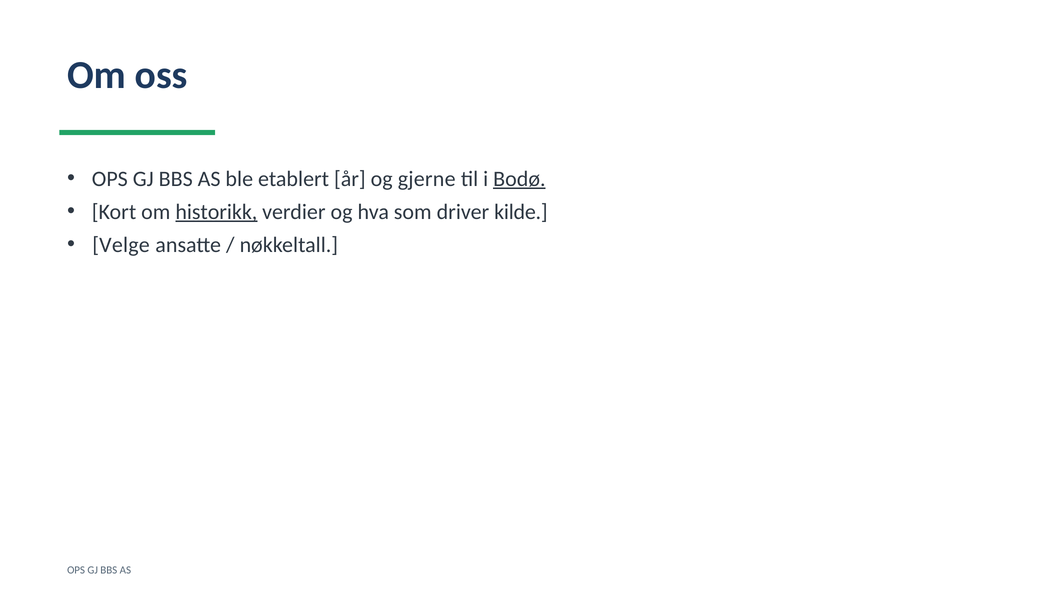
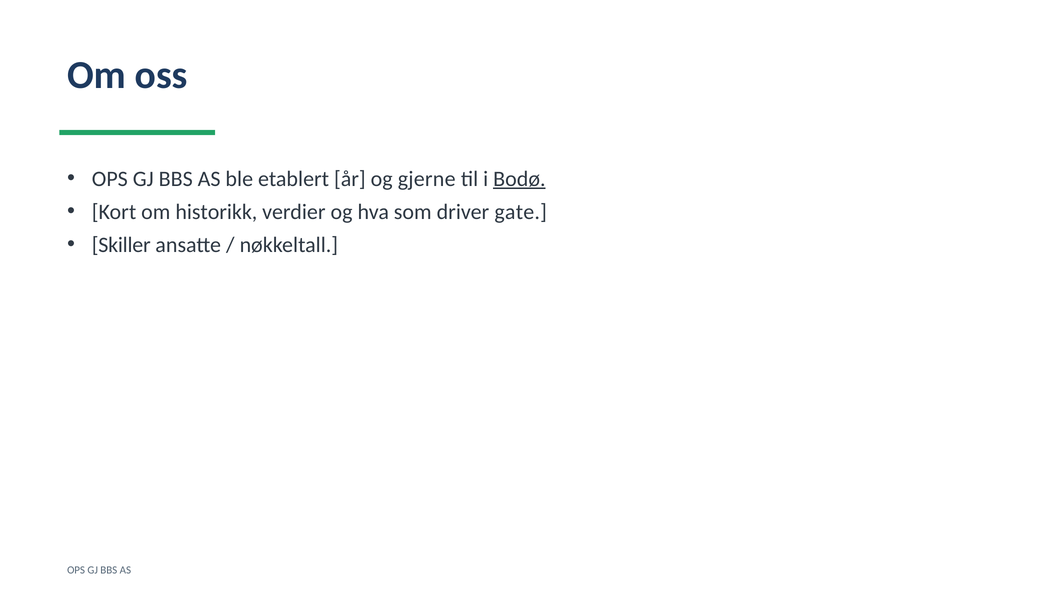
historikk underline: present -> none (216, 212)
kilde: kilde -> gate (521, 212)
Velge: Velge -> Skiller (121, 245)
